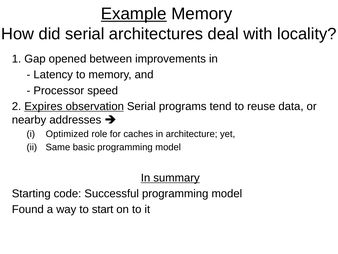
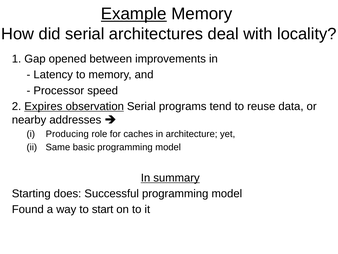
Optimized: Optimized -> Producing (67, 134)
code: code -> does (68, 193)
